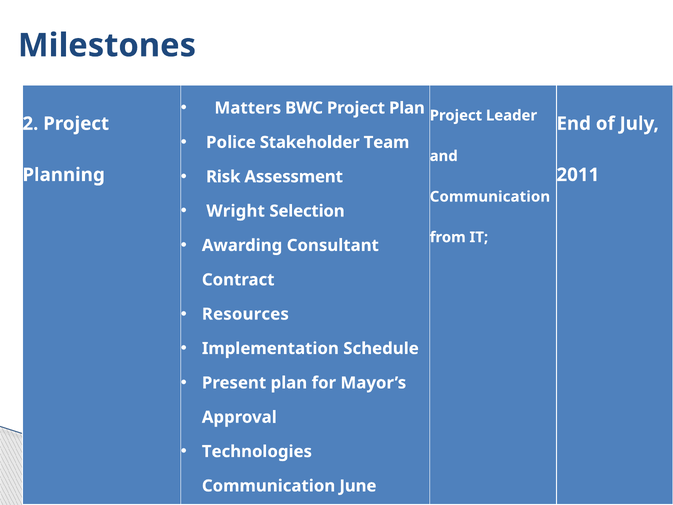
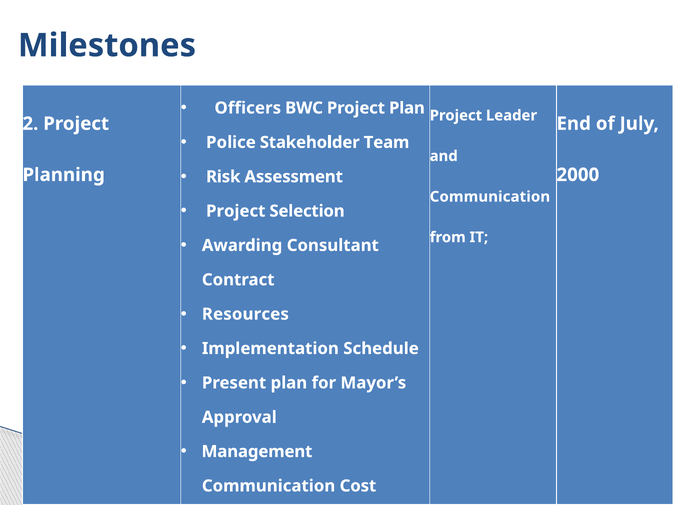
Matters: Matters -> Officers (248, 108)
2011: 2011 -> 2000 (578, 175)
Wright: Wright -> Project (236, 211)
Technologies: Technologies -> Management (257, 451)
June: June -> Cost (358, 486)
